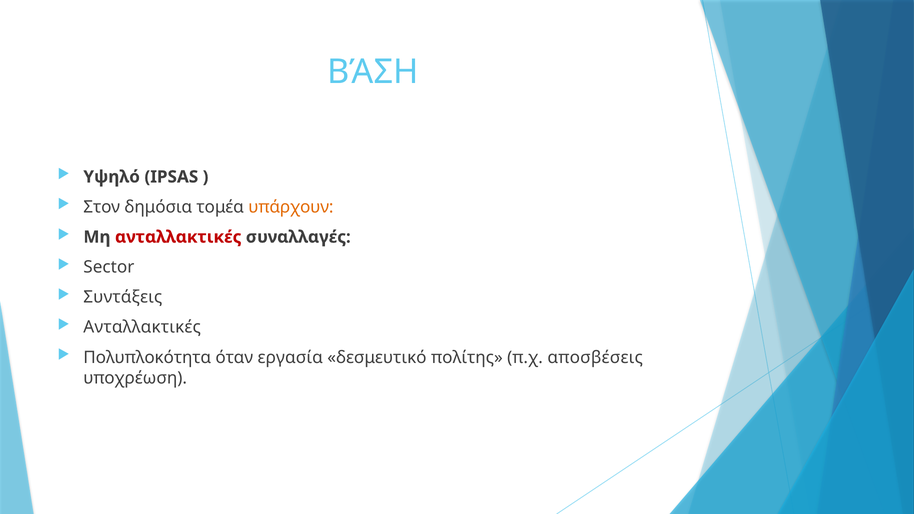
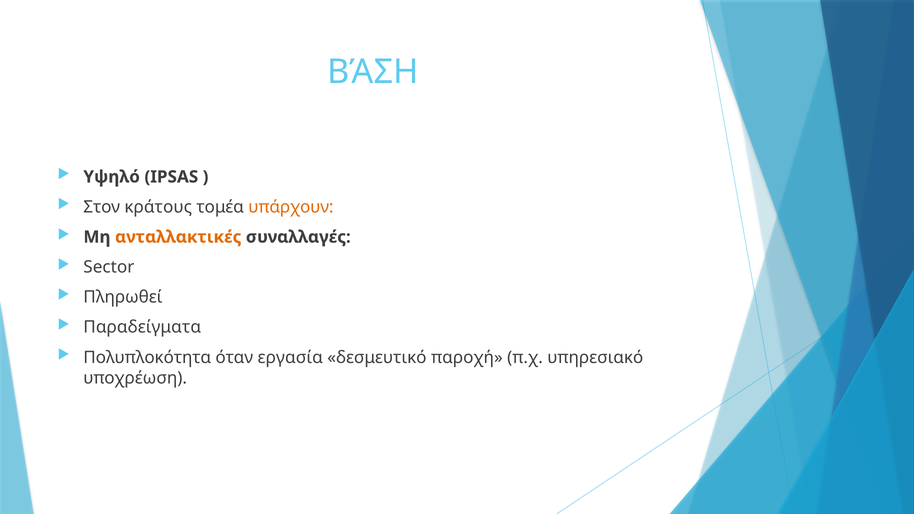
δημόσια: δημόσια -> κράτους (158, 207)
ανταλλακτικές colour: red -> orange (178, 237)
Συντάξεις: Συντάξεις -> Πληρωθεί (123, 297)
Ανταλλακτικές: Ανταλλακτικές -> Παραδείγματα (142, 327)
πολίτης: πολίτης -> παροχή (467, 357)
αποσβέσεις: αποσβέσεις -> υπηρεσιακό (595, 357)
